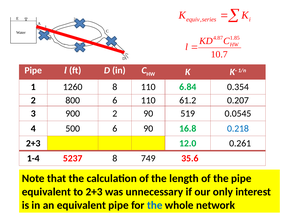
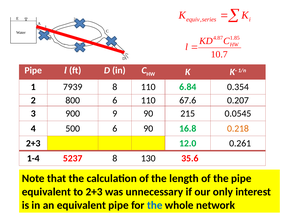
1260: 1260 -> 7939 (73, 87)
61.2: 61.2 -> 67.6 (188, 100)
900 2: 2 -> 9 (115, 114)
519: 519 -> 215 (188, 114)
0.218 colour: blue -> orange (238, 129)
749: 749 -> 130 (148, 158)
